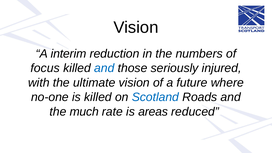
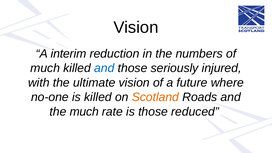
focus: focus -> much (45, 68)
Scotland colour: blue -> orange (155, 97)
is areas: areas -> those (153, 112)
